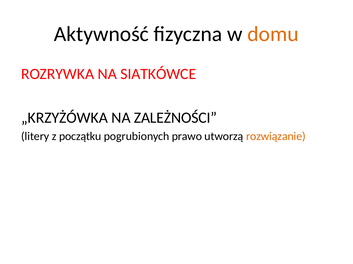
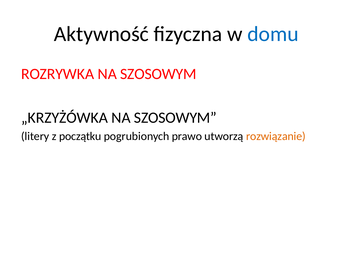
domu colour: orange -> blue (273, 34)
ROZRYWKA NA SIATKÓWCE: SIATKÓWCE -> SZOSOWYM (158, 74)
„KRZYŻÓWKA NA ZALEŻNOŚCI: ZALEŻNOŚCI -> SZOSOWYM (175, 118)
